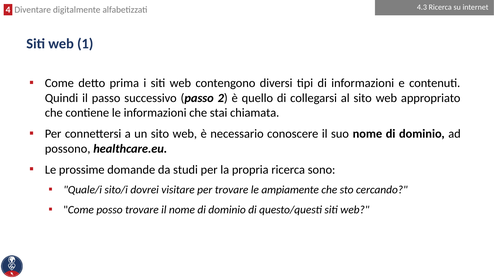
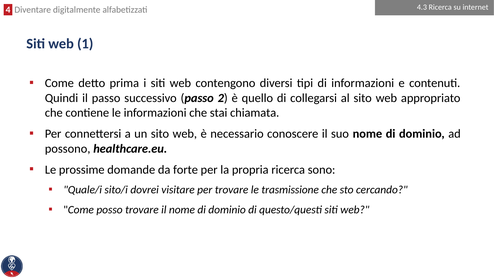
studi: studi -> forte (186, 170)
ampiamente: ampiamente -> trasmissione (290, 190)
